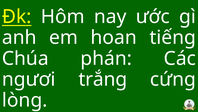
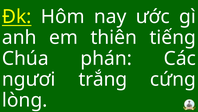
hoan: hoan -> thiên (114, 37)
